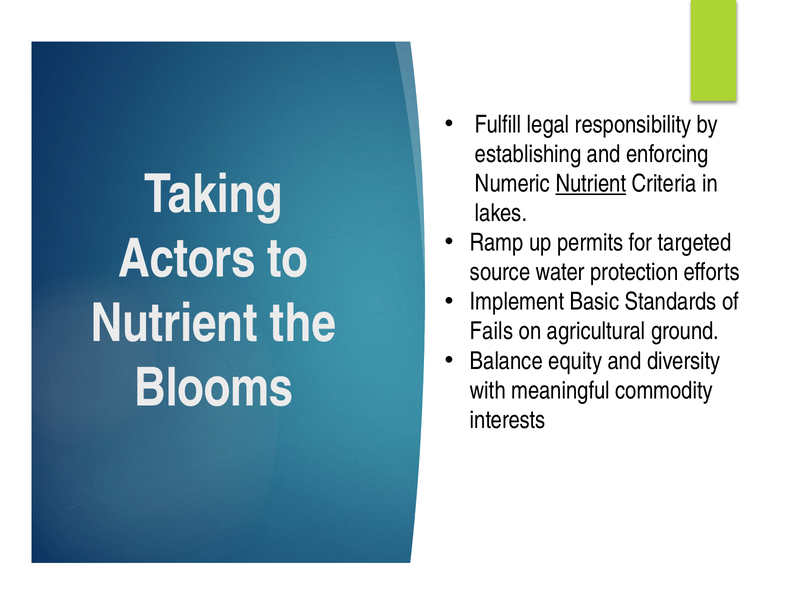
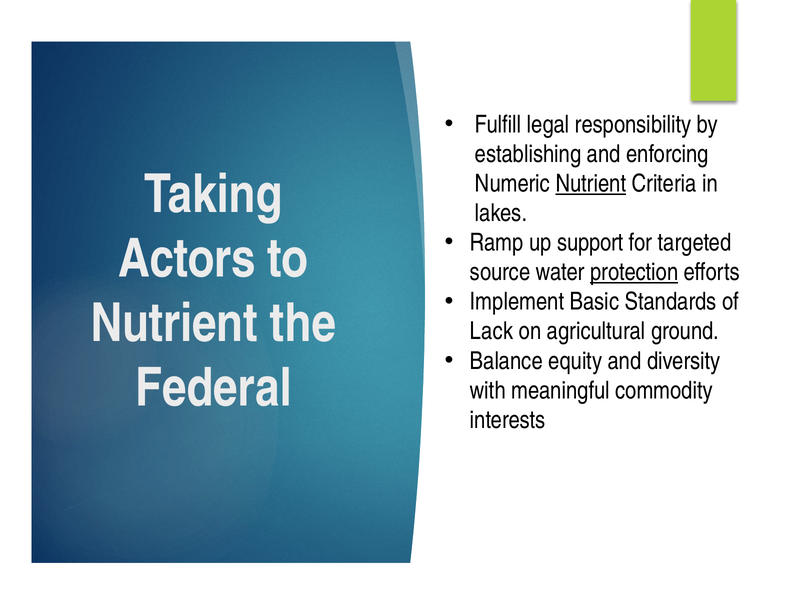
permits: permits -> support (590, 243)
protection underline: none -> present (634, 272)
Fails: Fails -> Lack (492, 332)
Blooms: Blooms -> Federal (213, 388)
